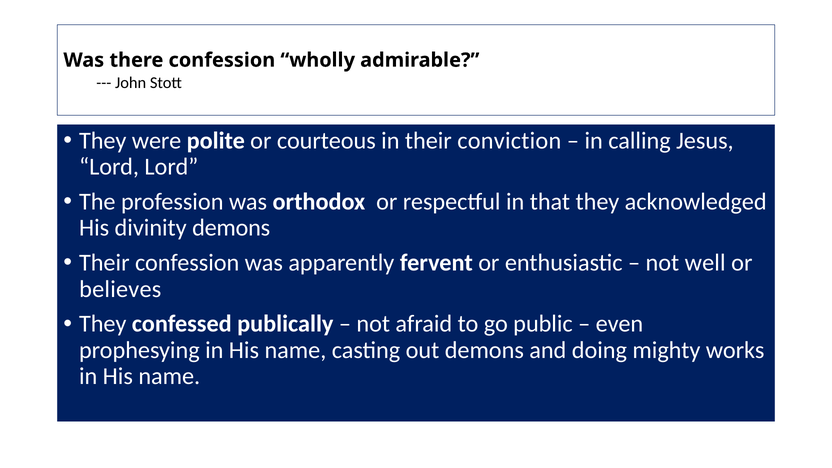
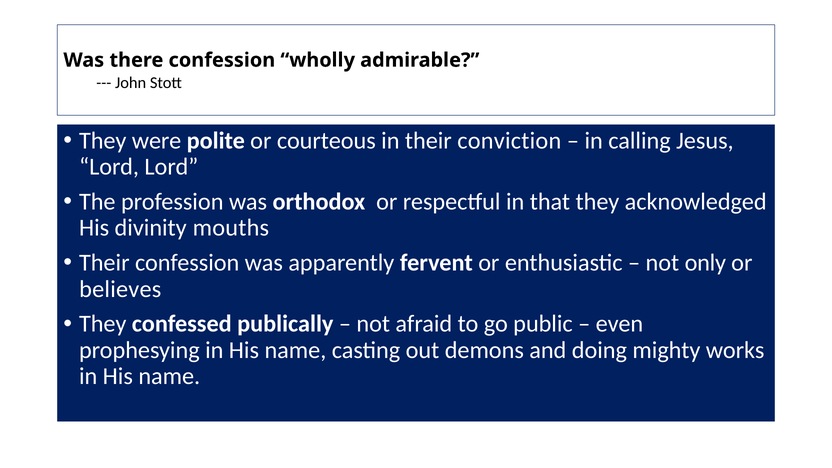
divinity demons: demons -> mouths (231, 228)
well: well -> only (705, 263)
